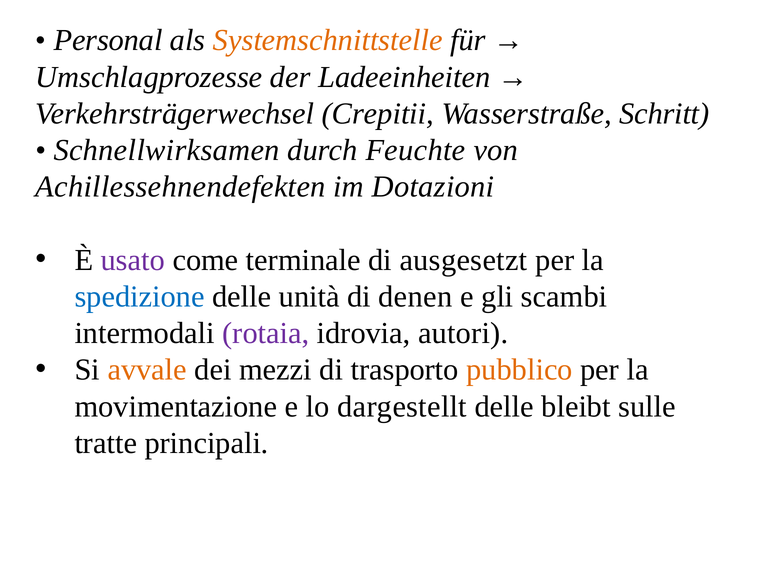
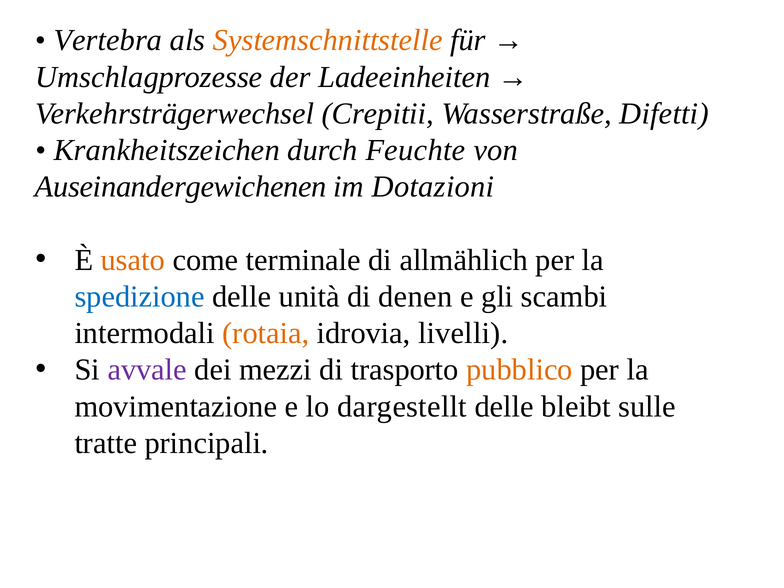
Personal: Personal -> Vertebra (108, 40)
Schritt: Schritt -> Difetti (664, 114)
Schnellwirksamen: Schnellwirksamen -> Krankheitszeichen (167, 150)
Achillessehnendefekten: Achillessehnendefekten -> Auseinandergewichenen (181, 187)
usato colour: purple -> orange (133, 260)
ausgesetzt: ausgesetzt -> allmählich (464, 260)
rotaia colour: purple -> orange (266, 333)
autori: autori -> livelli (463, 333)
avvale colour: orange -> purple (147, 370)
